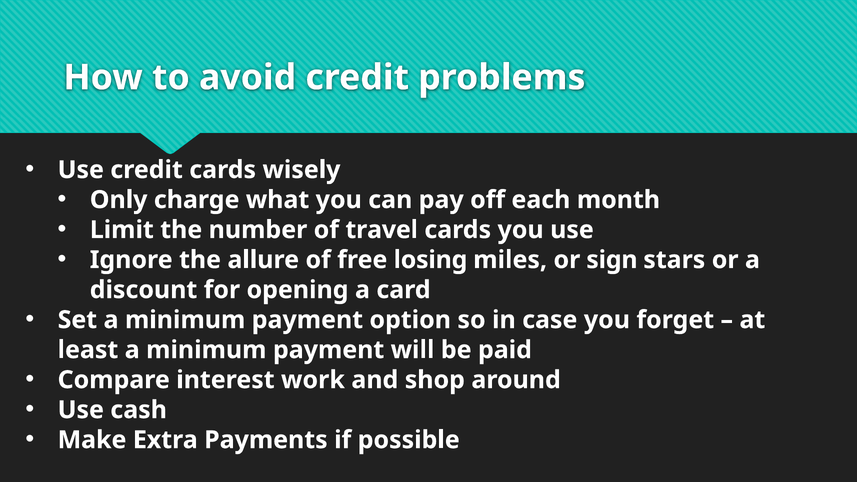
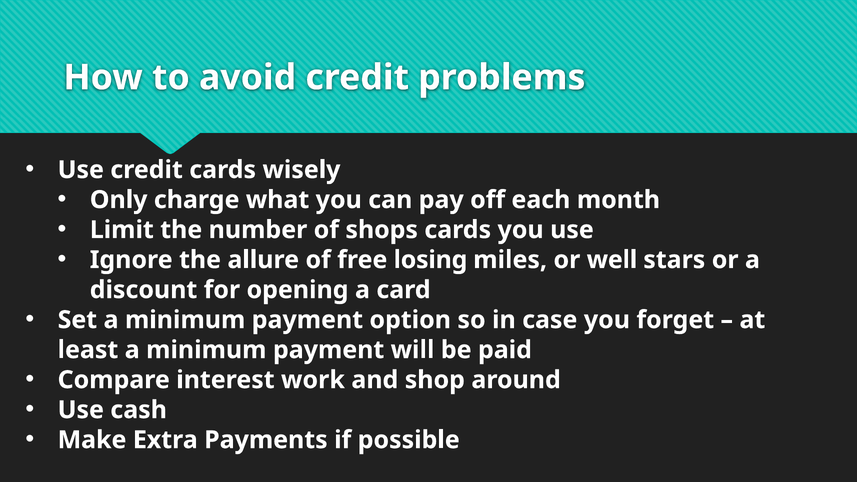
travel: travel -> shops (382, 230)
sign: sign -> well (612, 260)
